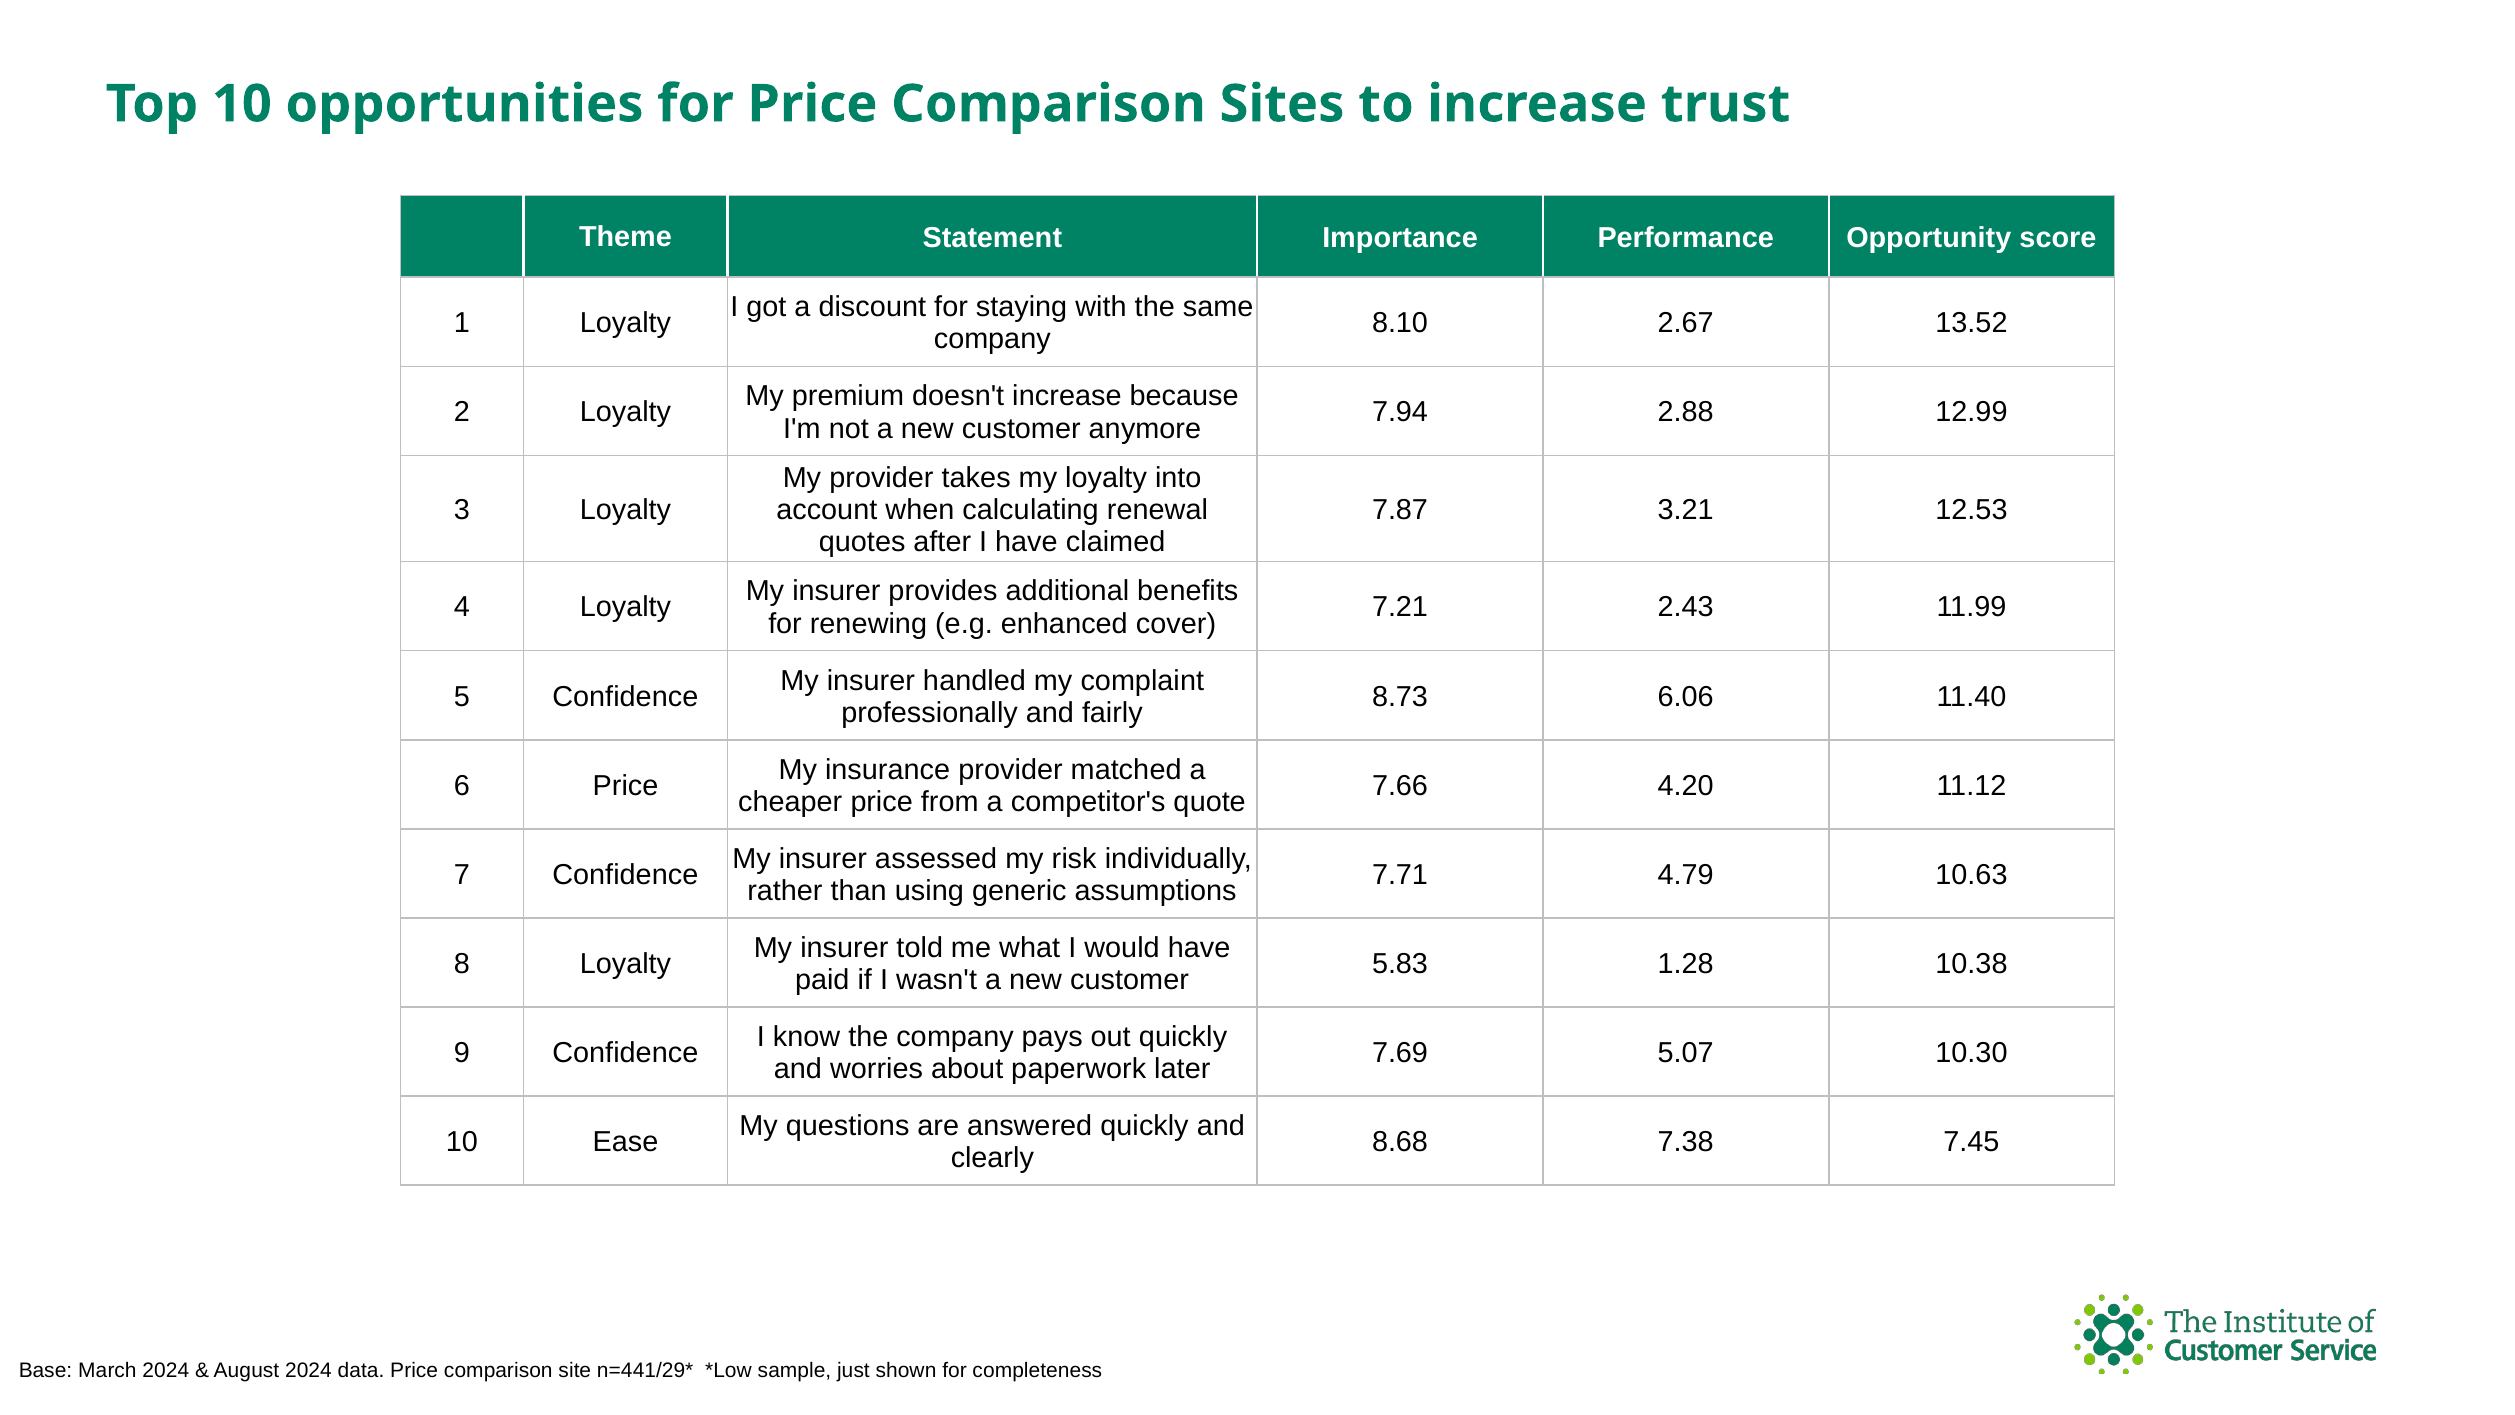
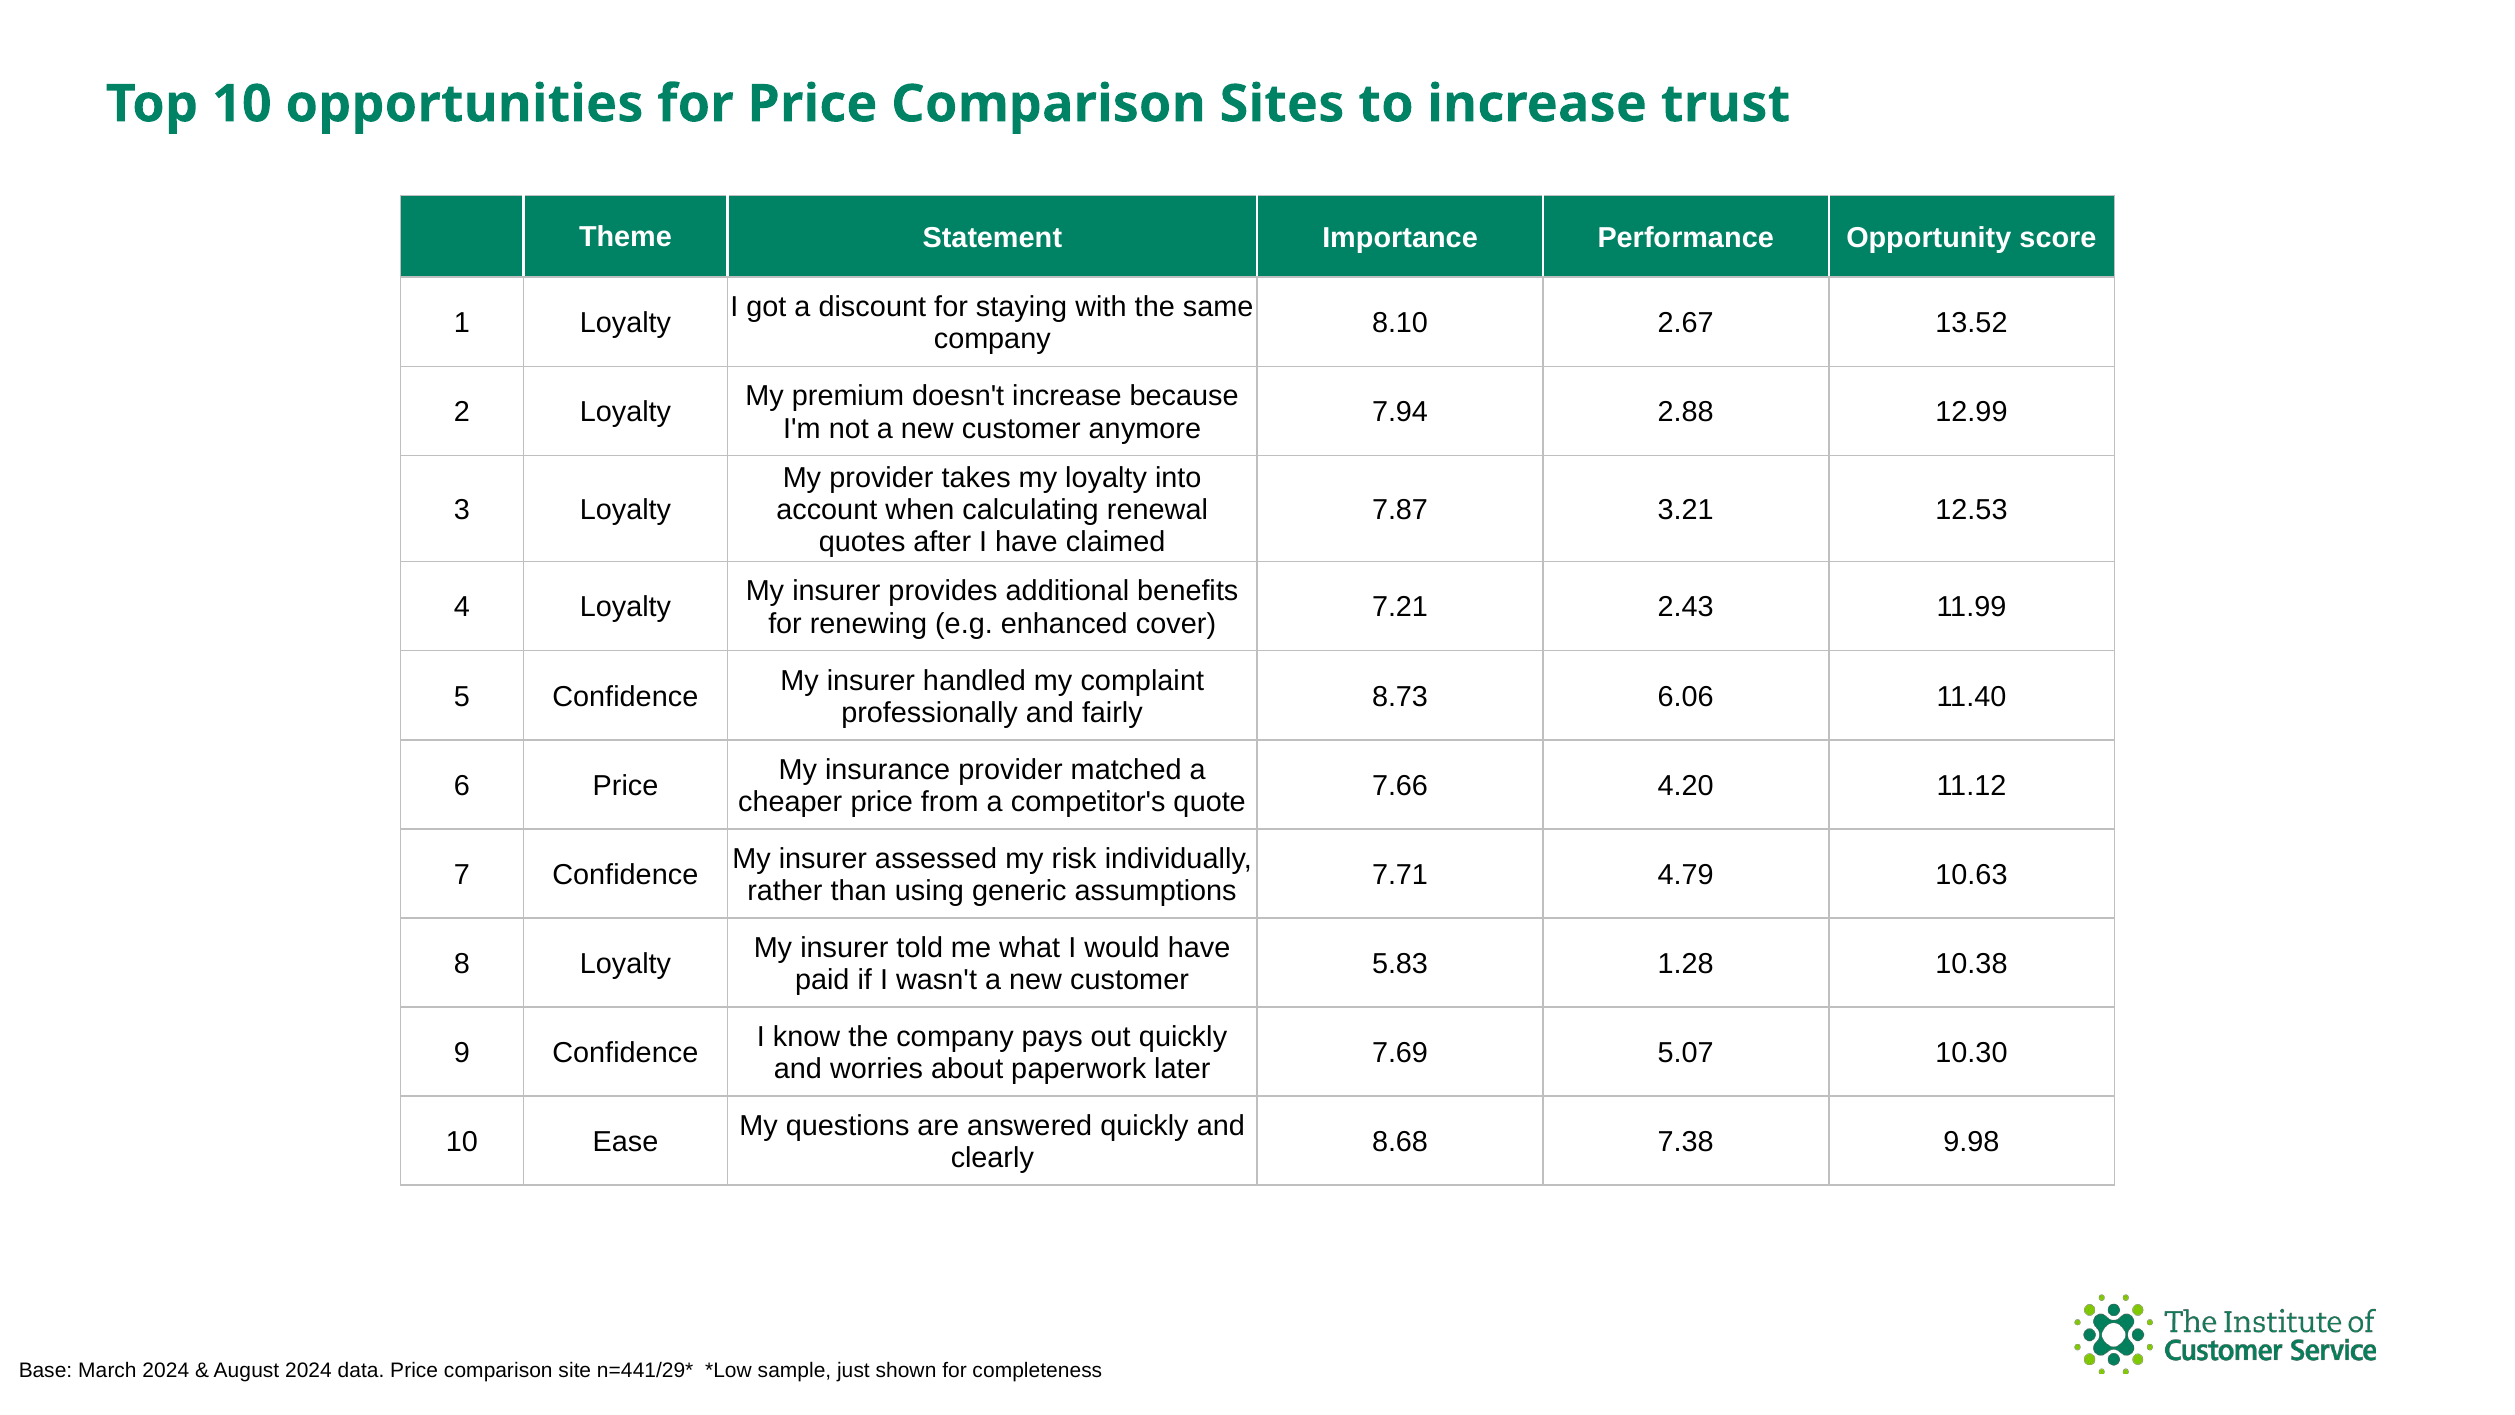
7.45: 7.45 -> 9.98 (1971, 1142)
